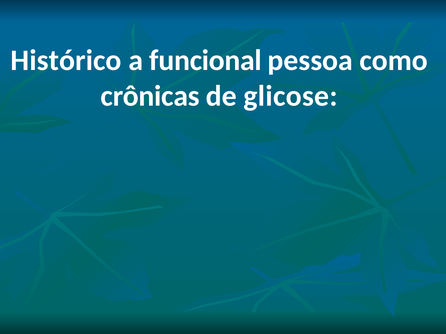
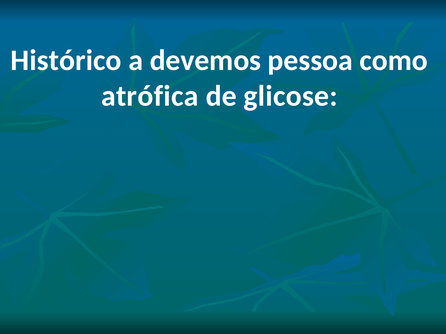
funcional: funcional -> devemos (205, 60)
crônicas: crônicas -> atrófica (150, 96)
